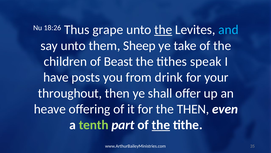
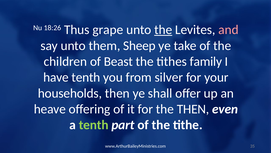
and colour: light blue -> pink (228, 30)
speak: speak -> family (206, 61)
have posts: posts -> tenth (86, 77)
drink: drink -> silver (169, 77)
throughout: throughout -> households (70, 93)
the underline: present -> none (161, 125)
